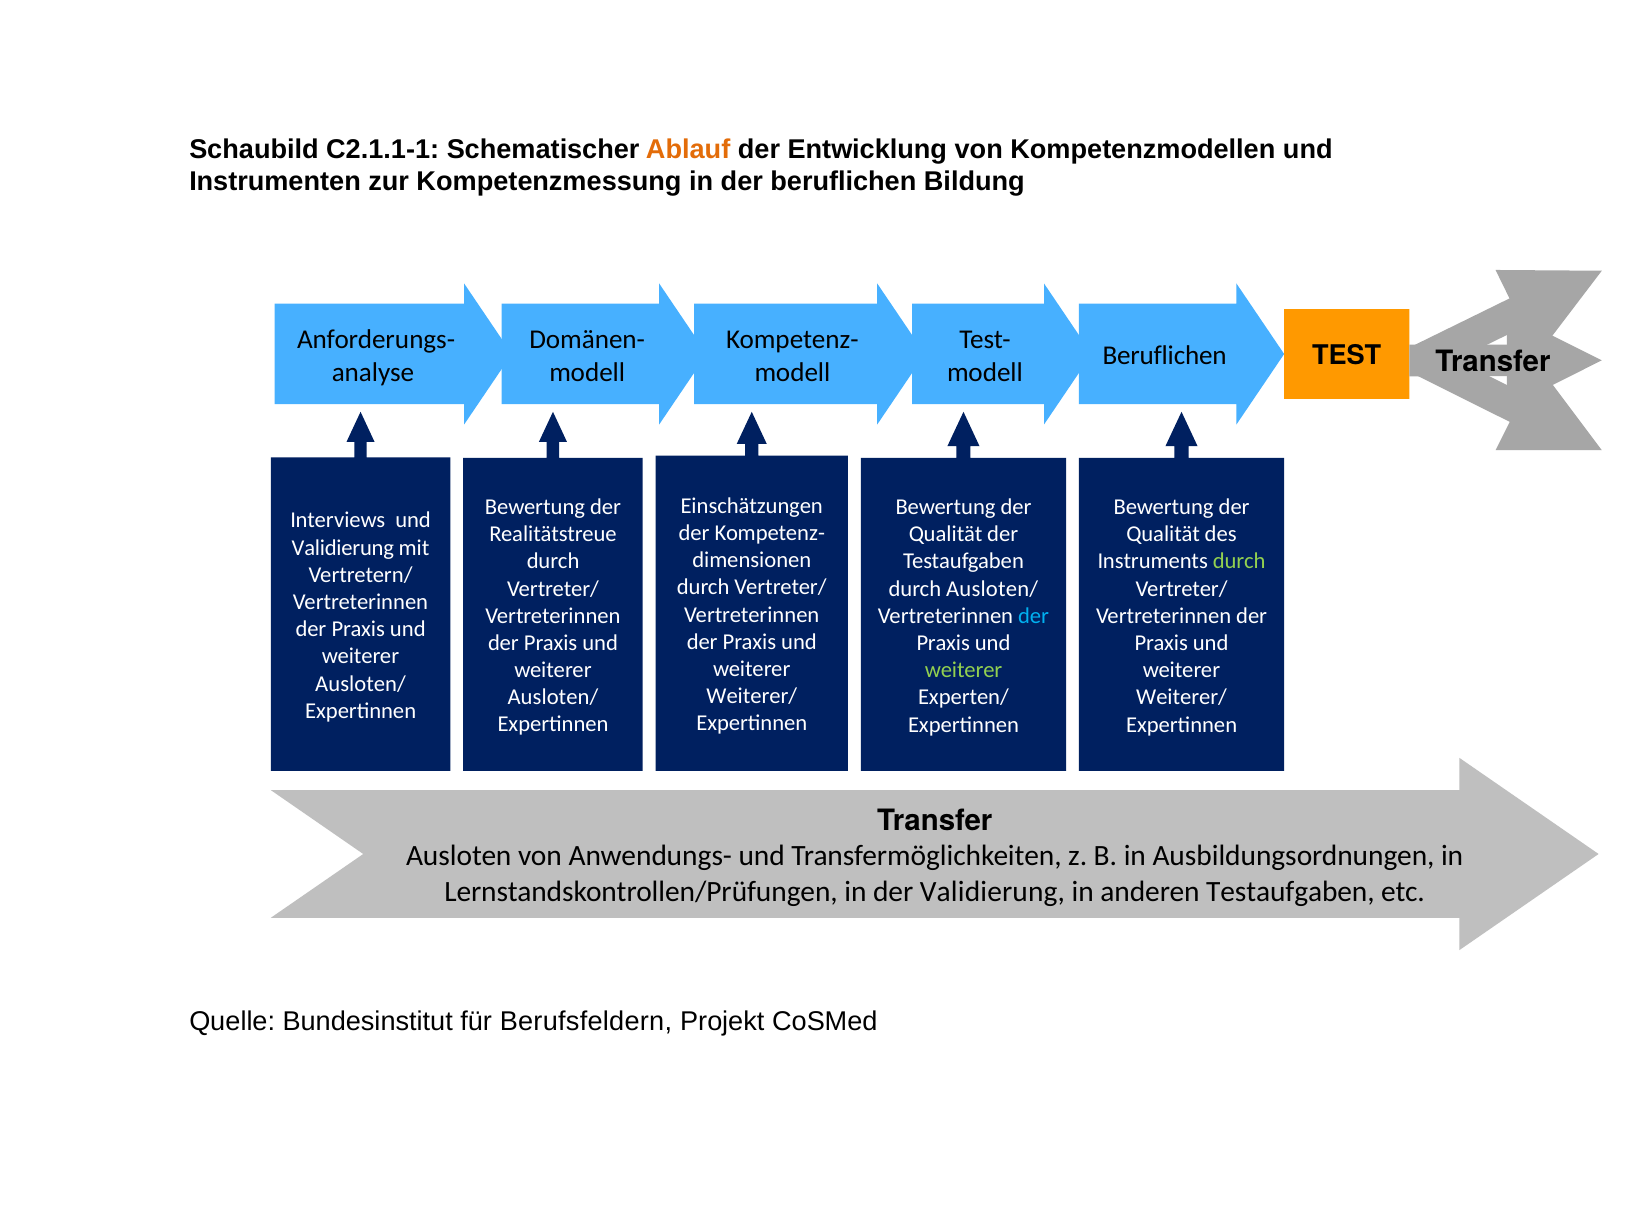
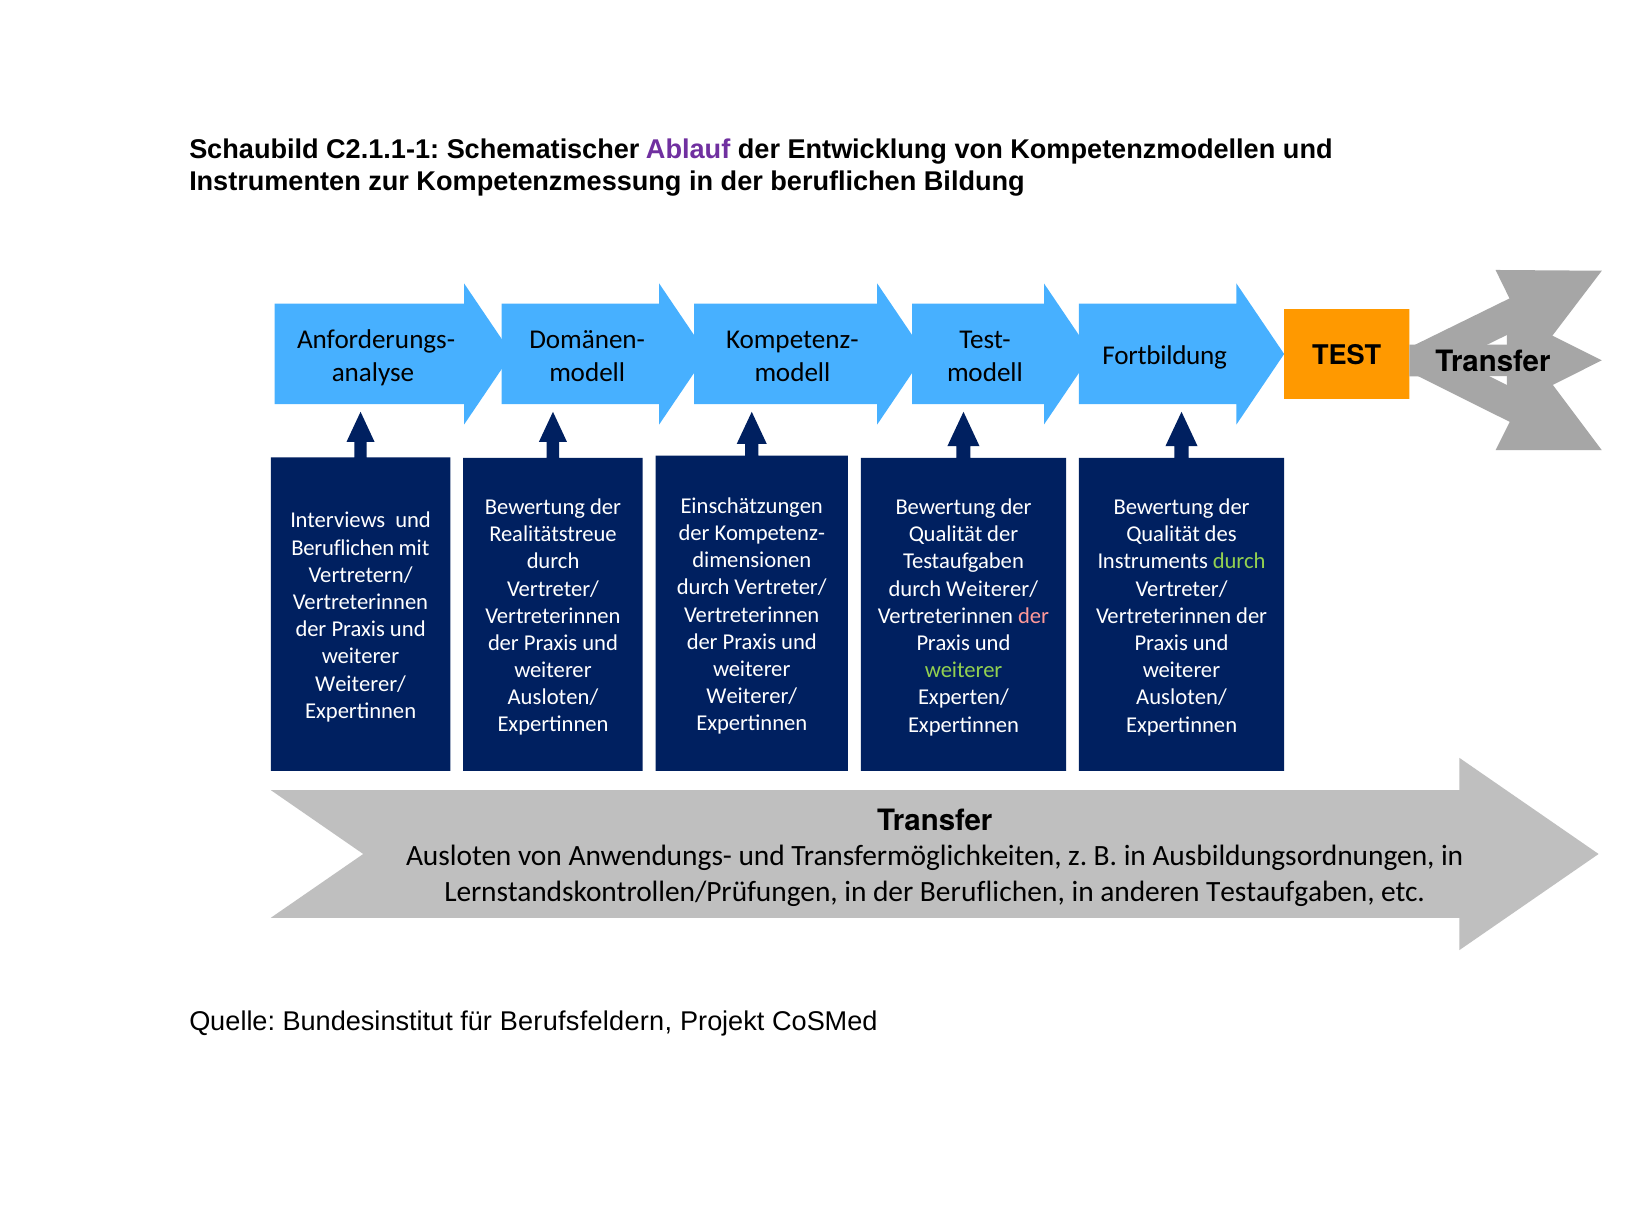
Ablauf colour: orange -> purple (688, 150)
Beruflichen: Beruflichen -> Fortbildung (1165, 356)
Validierung: Validierung -> Beruflichen (343, 548)
durch Ausloten/: Ausloten/ -> Weiterer/ (992, 589)
der colour: light blue -> pink (1033, 616)
Ausloten/: Ausloten/ -> Weiterer/ (361, 684)
Weiterer/: Weiterer/ -> Ausloten/ (1182, 698)
Lernstandskontrollen/Prüfungen in der Validierung: Validierung -> Beruflichen (992, 892)
